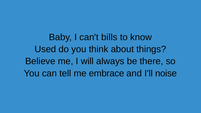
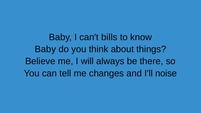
Used: Used -> Baby (45, 49)
embrace: embrace -> changes (106, 73)
